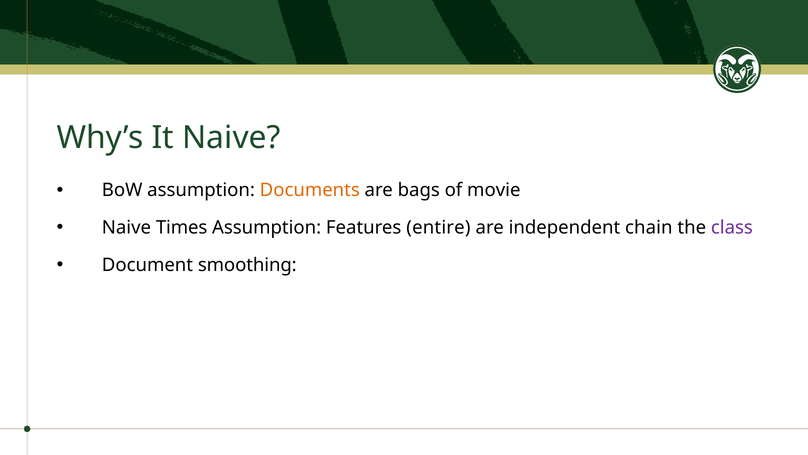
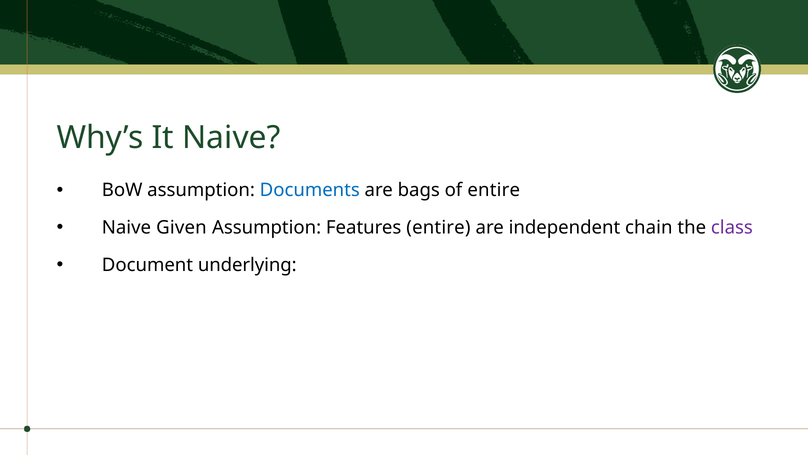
Documents colour: orange -> blue (310, 190)
of movie: movie -> entire (494, 190)
Times: Times -> Given (181, 227)
smoothing: smoothing -> underlying (247, 265)
